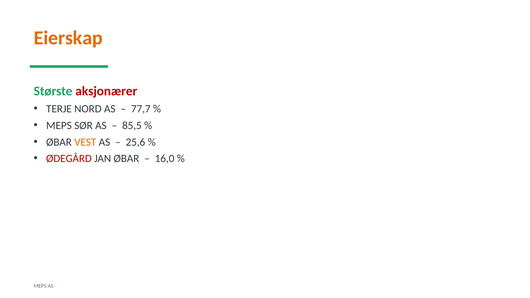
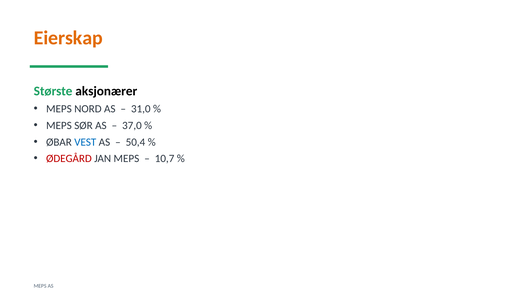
aksjonærer colour: red -> black (106, 91)
TERJE: TERJE -> MEPS (59, 109)
77,7: 77,7 -> 31,0 (141, 109)
85,5: 85,5 -> 37,0 (132, 126)
VEST colour: orange -> blue (85, 142)
25,6: 25,6 -> 50,4 (135, 142)
JAN ØBAR: ØBAR -> MEPS (126, 159)
16,0: 16,0 -> 10,7 (165, 159)
